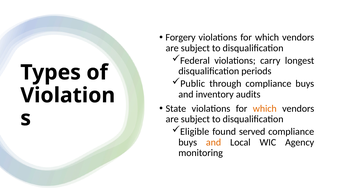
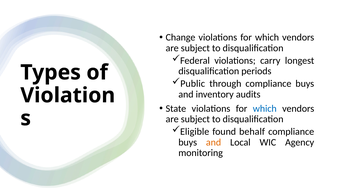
Forgery: Forgery -> Change (181, 37)
which colour: orange -> blue (265, 108)
served: served -> behalf (252, 131)
